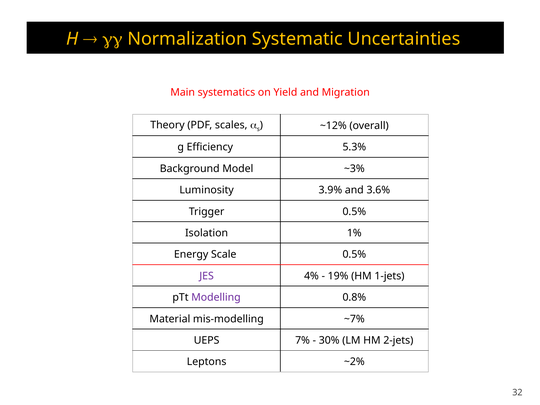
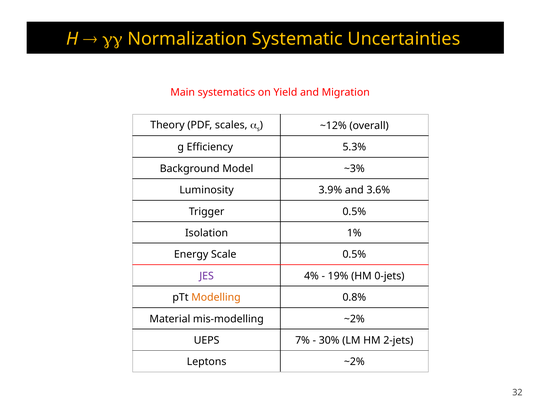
1-jets: 1-jets -> 0-jets (389, 276)
Modelling colour: purple -> orange (216, 297)
mis-modelling ~7%: ~7% -> ~2% (354, 319)
